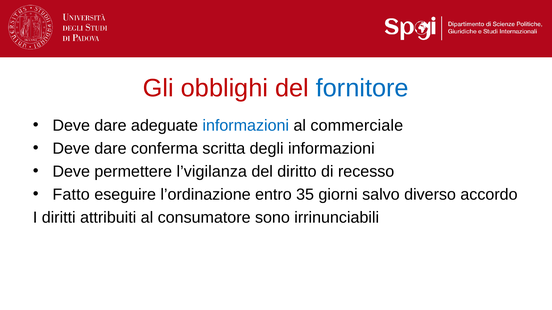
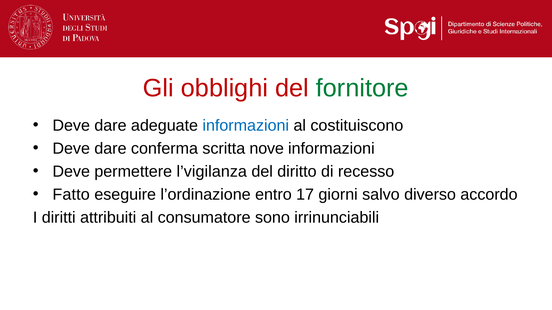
fornitore colour: blue -> green (362, 88)
commerciale: commerciale -> costituiscono (357, 126)
degli: degli -> nove (267, 149)
35: 35 -> 17 (305, 195)
